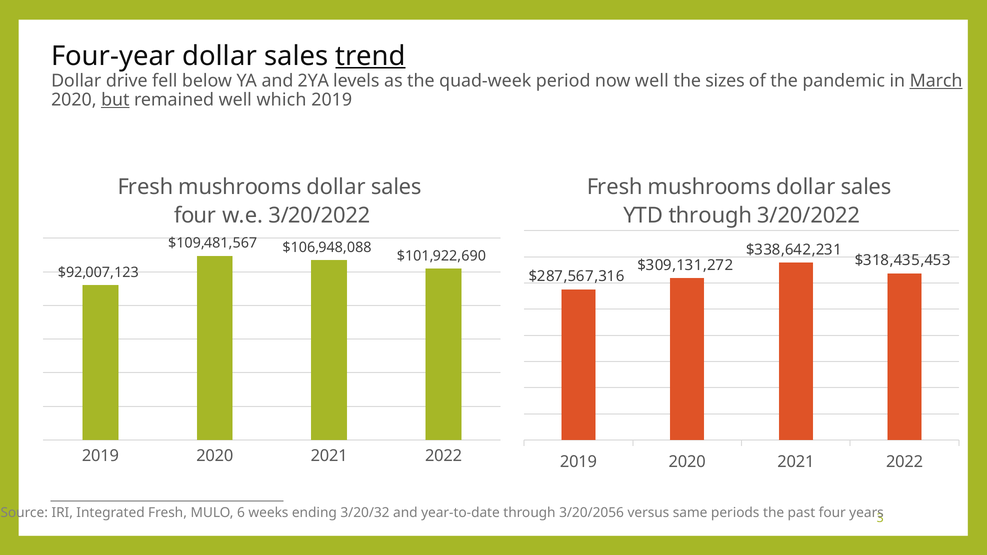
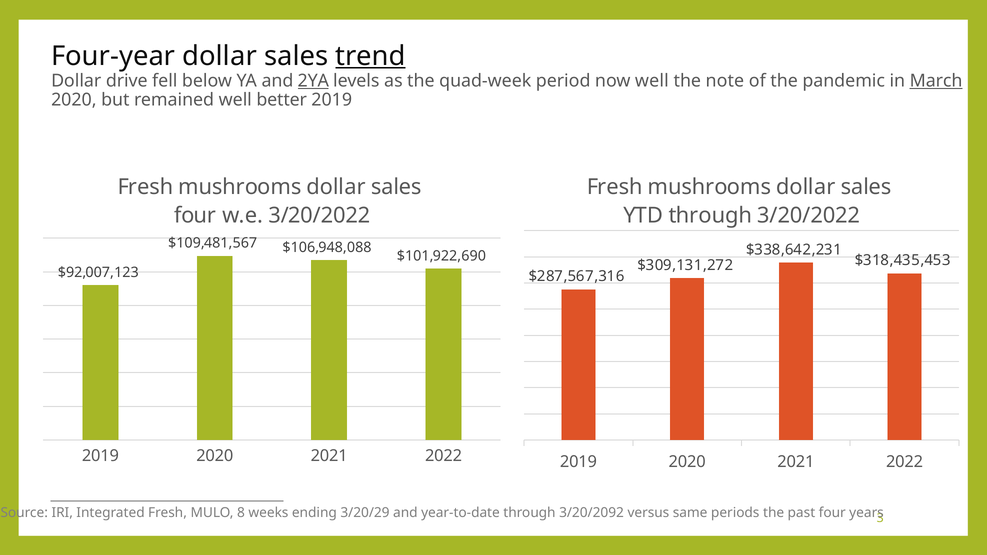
2YA underline: none -> present (313, 81)
sizes: sizes -> note (725, 81)
but underline: present -> none (115, 100)
which: which -> better (282, 100)
6: 6 -> 8 (241, 513)
3/20/32: 3/20/32 -> 3/20/29 (365, 513)
3/20/2056: 3/20/2056 -> 3/20/2092 (592, 513)
